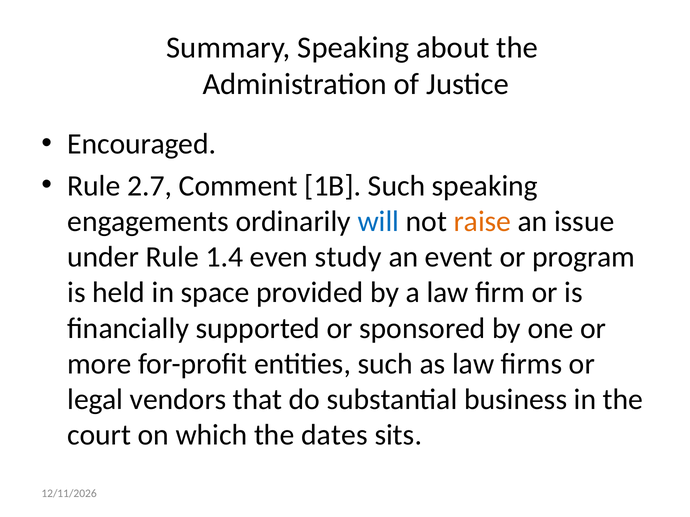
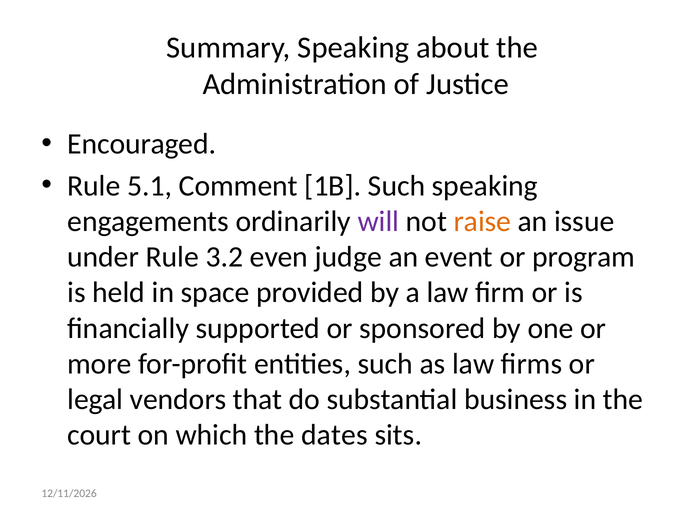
2.7: 2.7 -> 5.1 (150, 186)
will colour: blue -> purple (378, 222)
1.4: 1.4 -> 3.2 (224, 257)
study: study -> judge (348, 257)
